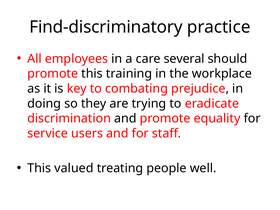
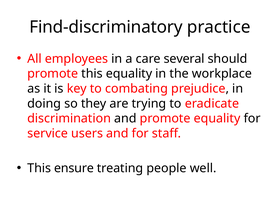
this training: training -> equality (129, 74)
valued: valued -> ensure (74, 168)
